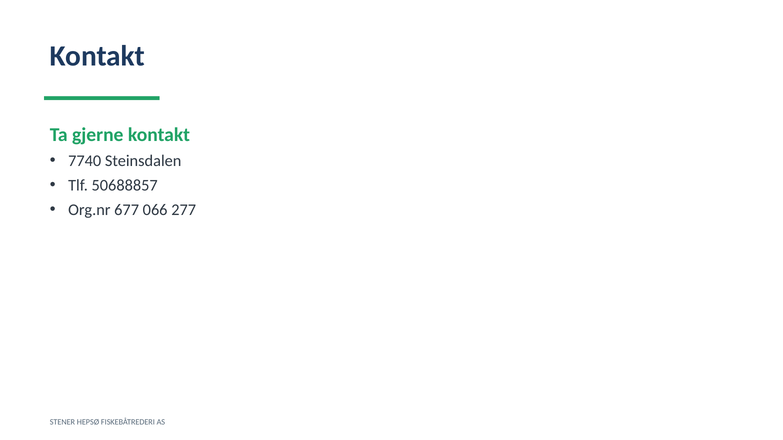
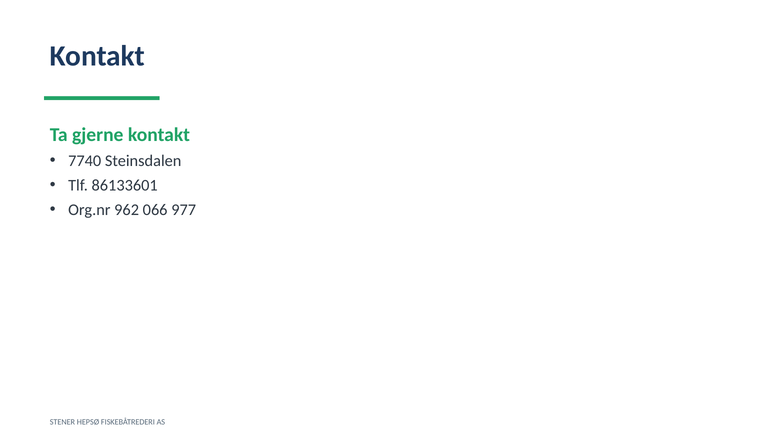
50688857: 50688857 -> 86133601 (125, 185)
677: 677 -> 962 (127, 210)
277: 277 -> 977 (184, 210)
